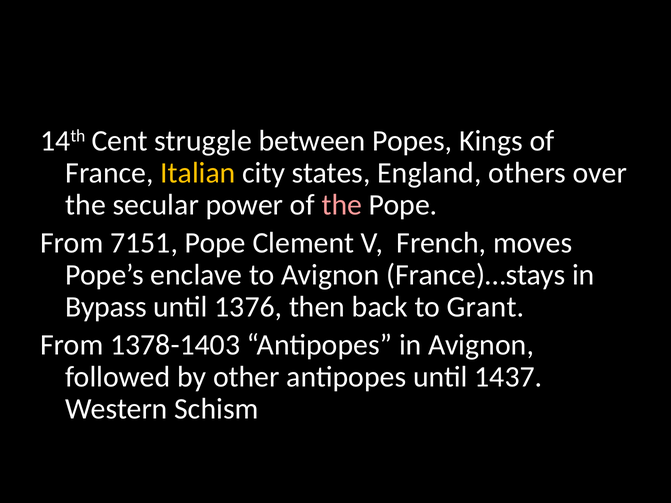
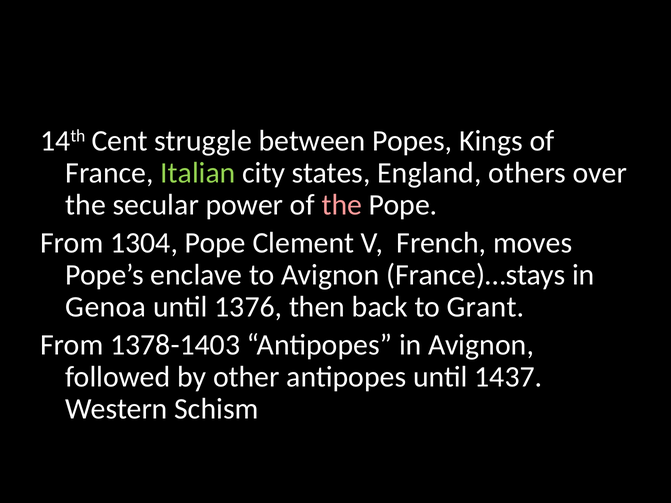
Italian colour: yellow -> light green (198, 173)
7151: 7151 -> 1304 (144, 243)
Bypass: Bypass -> Genoa (106, 307)
